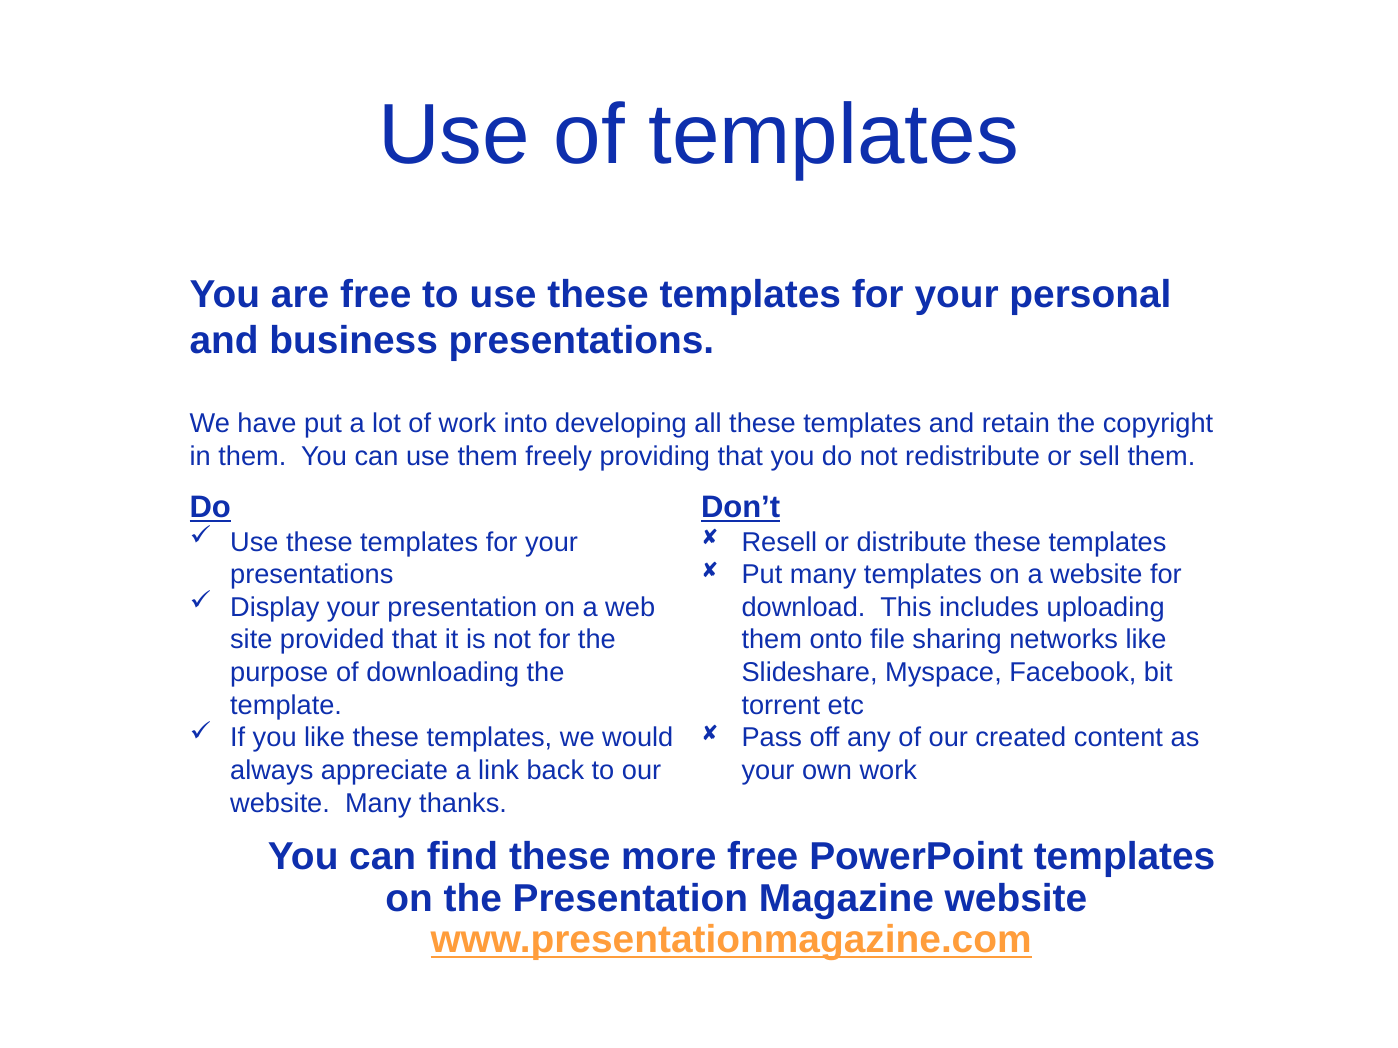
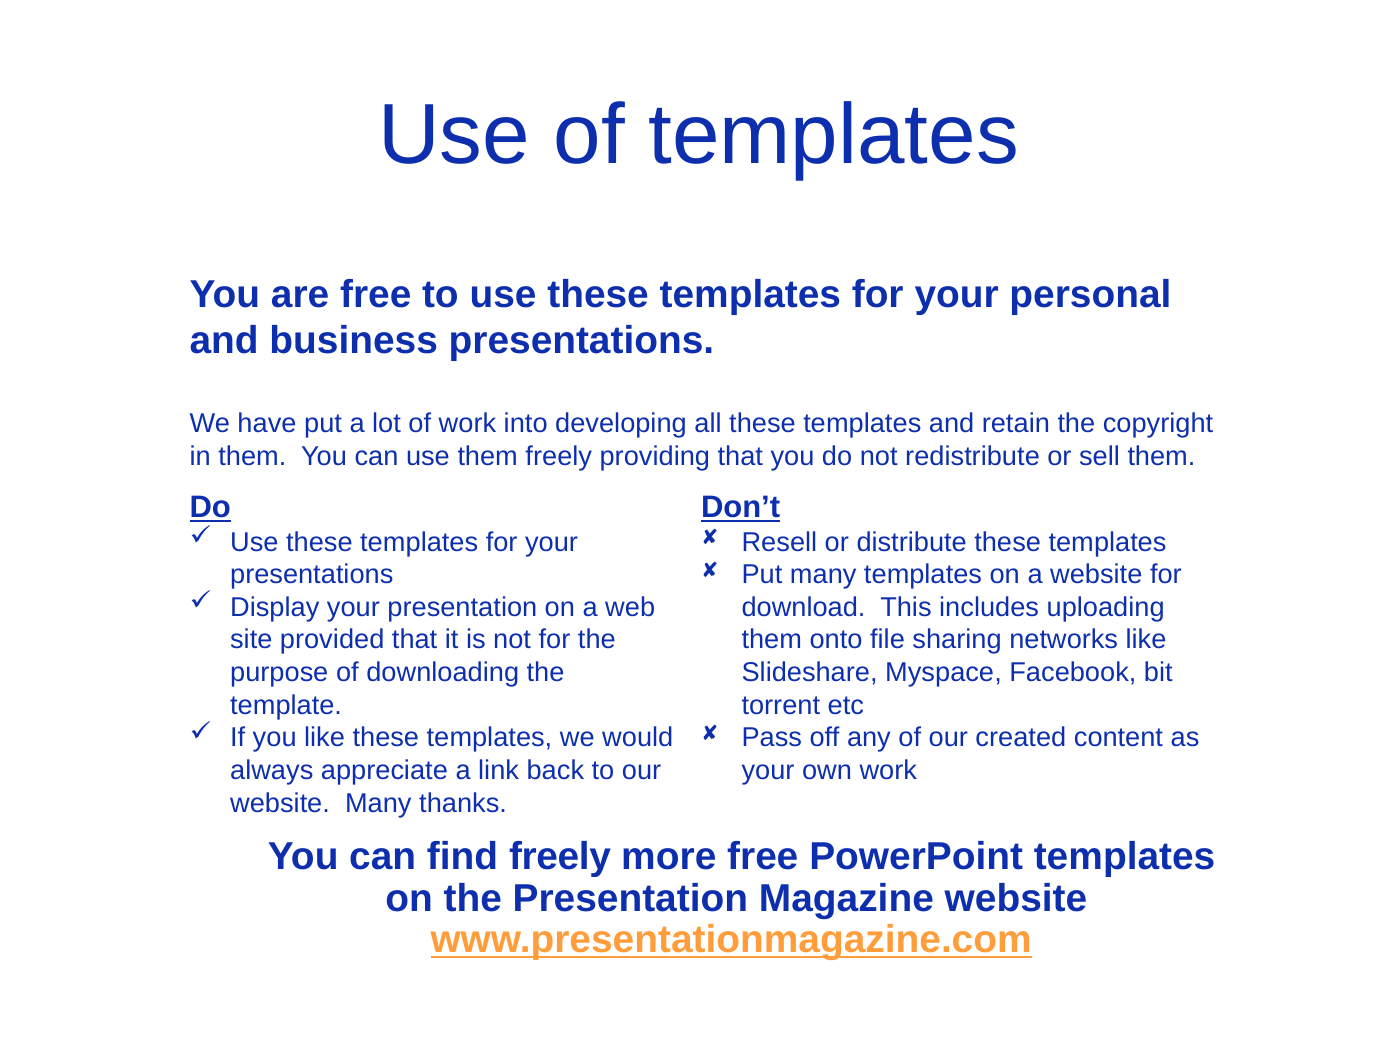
find these: these -> freely (560, 857)
